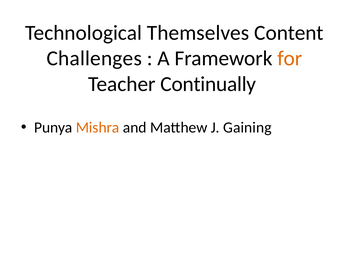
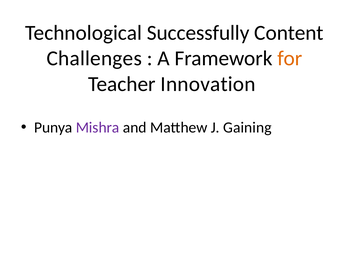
Themselves: Themselves -> Successfully (198, 33)
Continually: Continually -> Innovation (208, 84)
Mishra colour: orange -> purple (98, 127)
